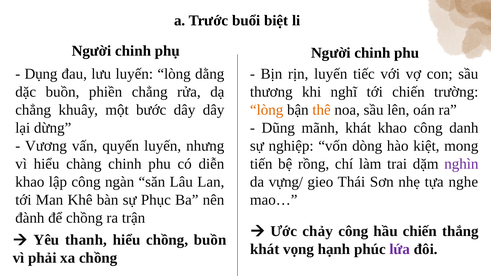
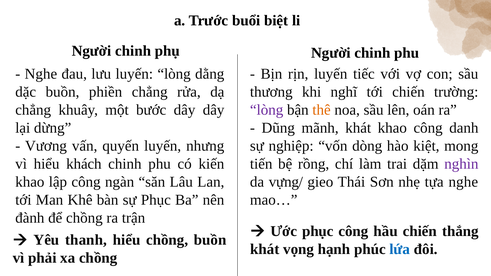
Dụng: Dụng -> Nghe (41, 74)
lòng colour: orange -> purple (267, 110)
chàng: chàng -> khách (84, 164)
diễn: diễn -> kiến (211, 164)
Ước chảy: chảy -> phục (318, 231)
lứa colour: purple -> blue (400, 249)
